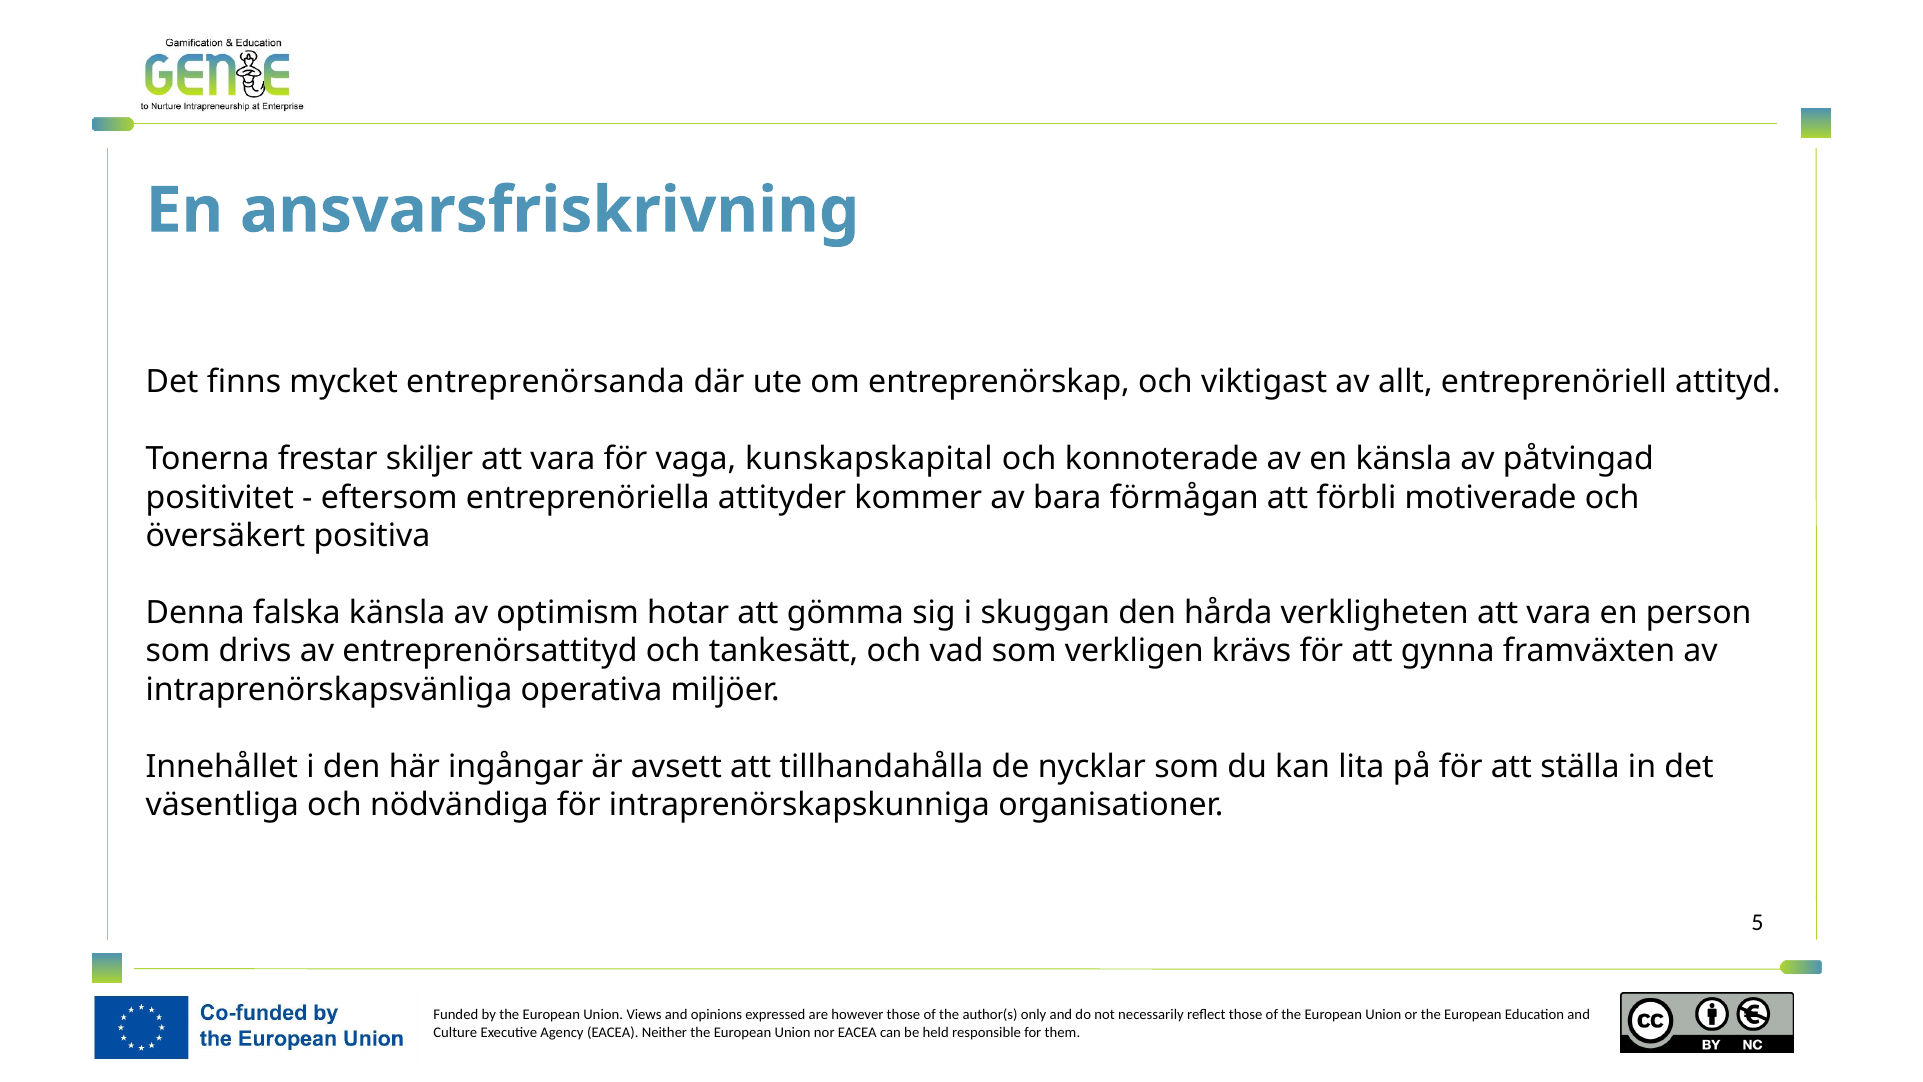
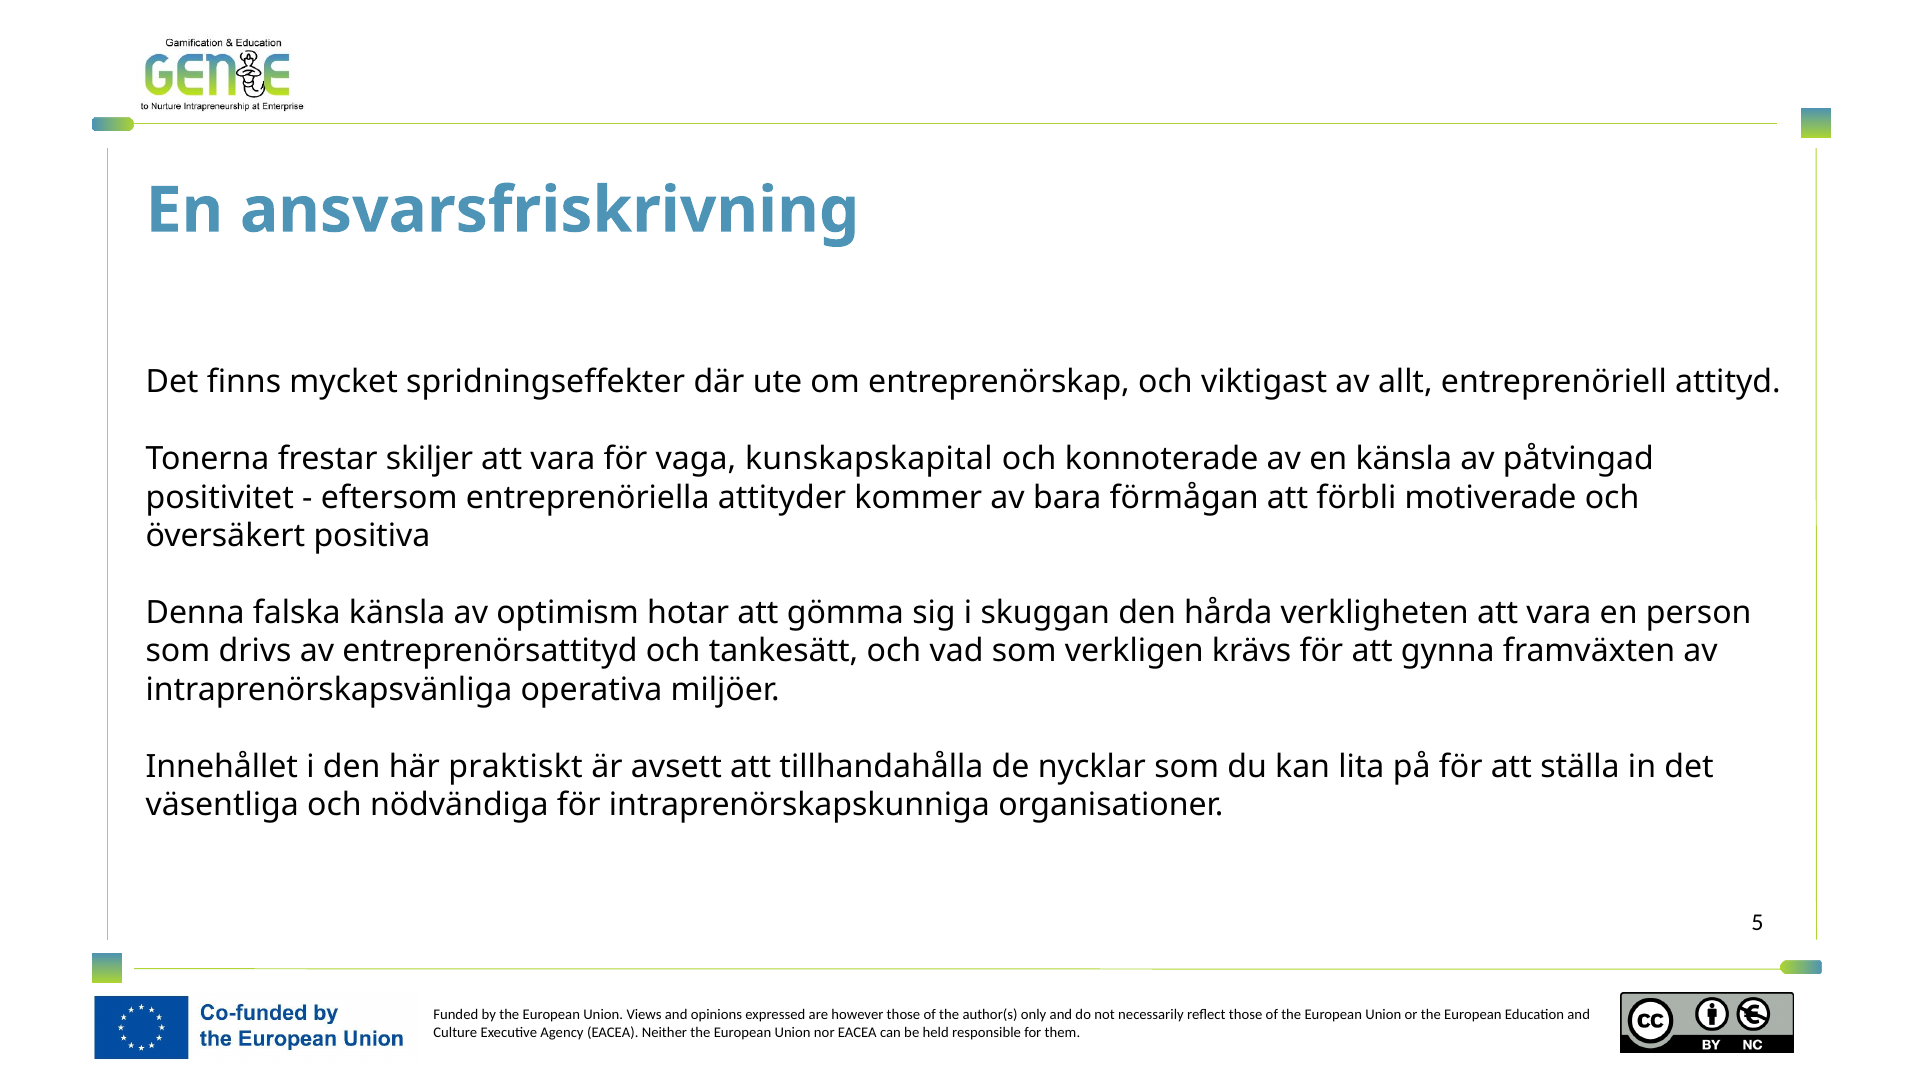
entreprenörsanda: entreprenörsanda -> spridningseffekter (546, 382)
ingångar: ingångar -> praktiskt (516, 767)
